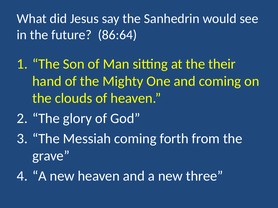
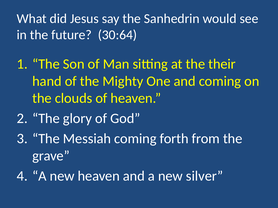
86:64: 86:64 -> 30:64 (117, 35)
three: three -> silver (204, 176)
